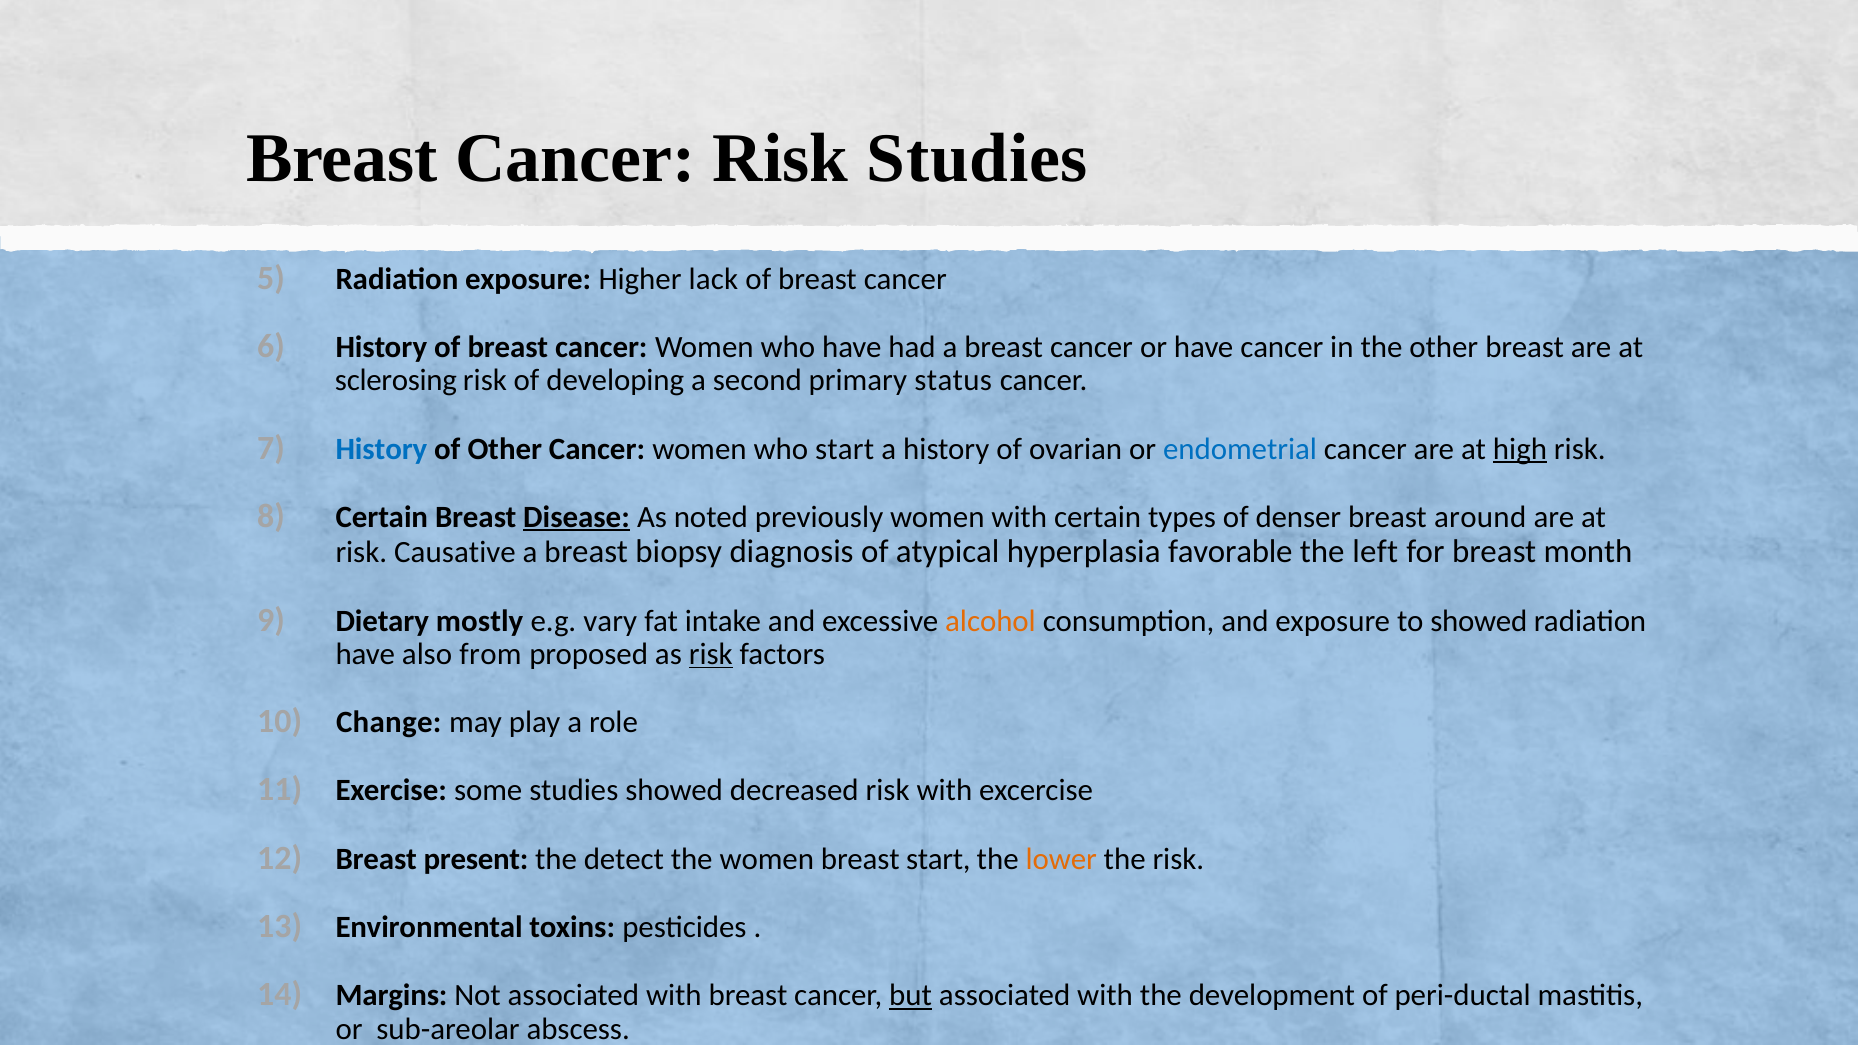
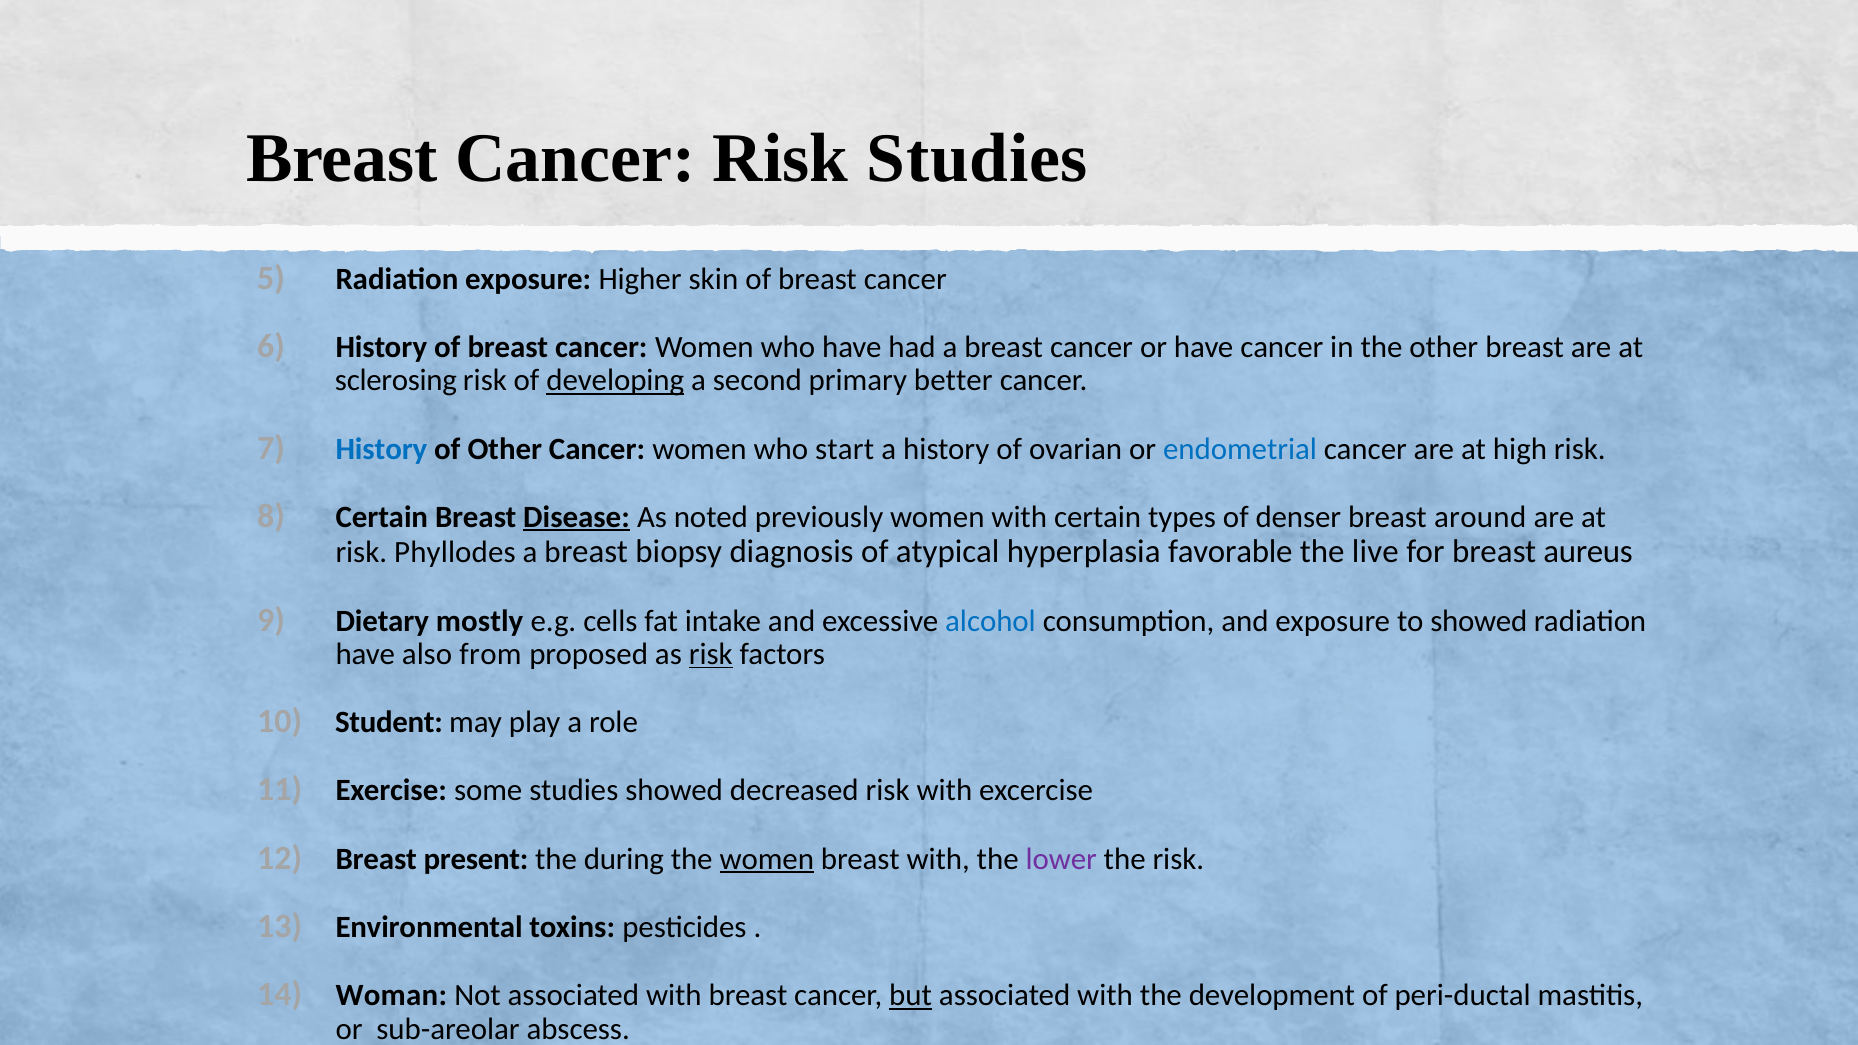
lack: lack -> skin (713, 279)
developing underline: none -> present (615, 381)
status: status -> better (953, 381)
high underline: present -> none (1520, 449)
Causative: Causative -> Phyllodes (455, 552)
left: left -> live (1375, 552)
month: month -> aureus (1588, 552)
vary: vary -> cells (610, 621)
alcohol colour: orange -> blue (991, 621)
Change: Change -> Student (389, 723)
detect: detect -> during (624, 859)
women underline: none -> present (767, 859)
breast start: start -> with (938, 859)
lower colour: orange -> purple (1061, 859)
Margins: Margins -> Woman (391, 996)
